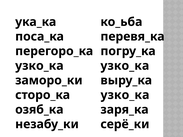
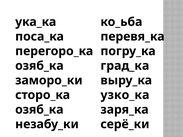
узко_ка: узко_ка -> озяб_ка (39, 66)
узко_ка: узко_ка -> град_ка (125, 66)
